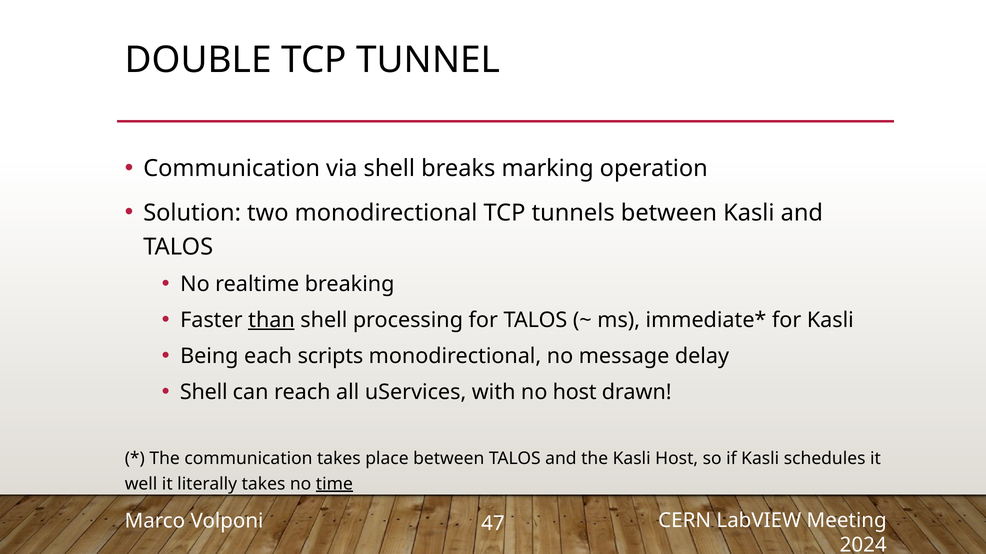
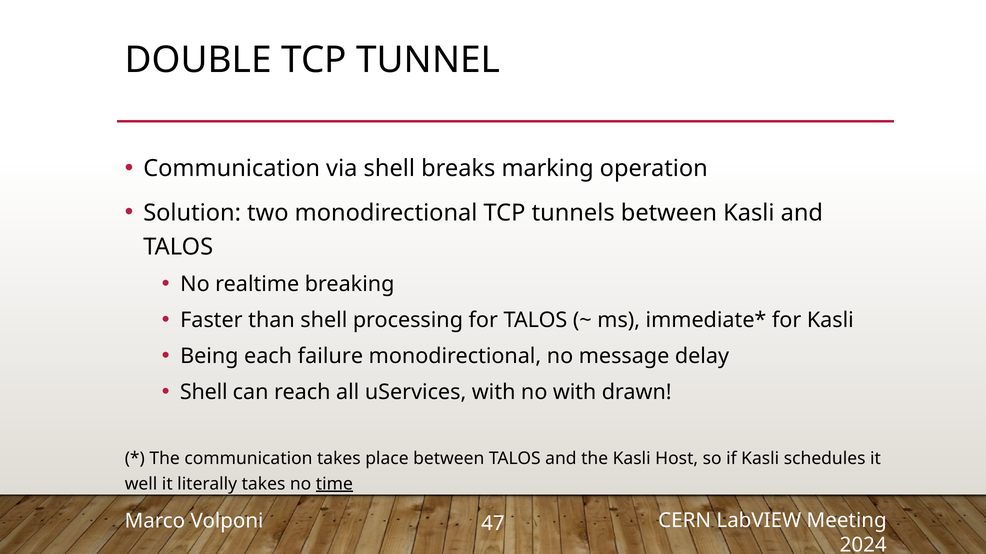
than underline: present -> none (271, 320)
scripts: scripts -> failure (330, 357)
no host: host -> with (575, 393)
